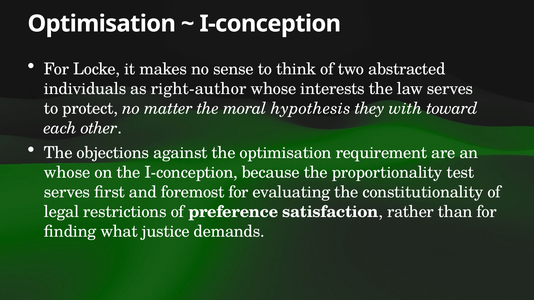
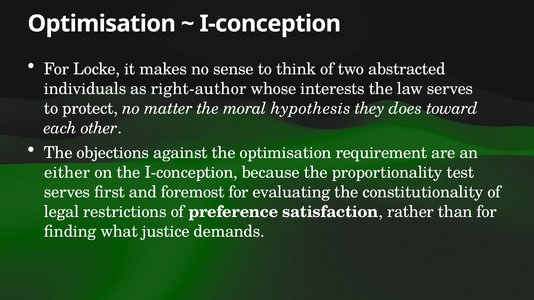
with: with -> does (406, 109)
whose: whose -> either (67, 173)
